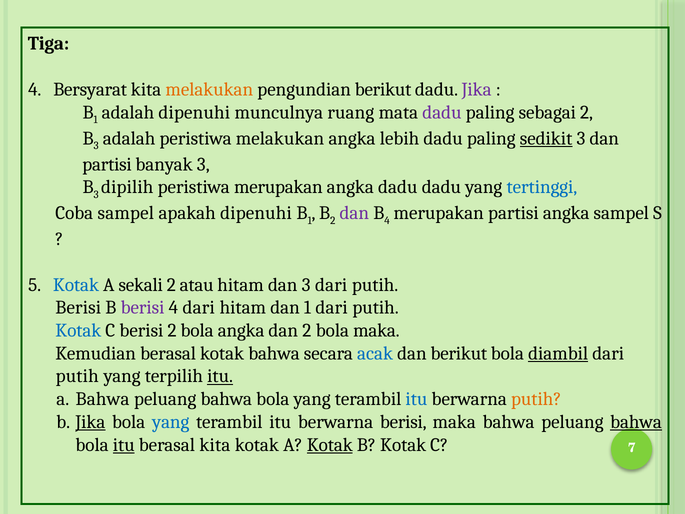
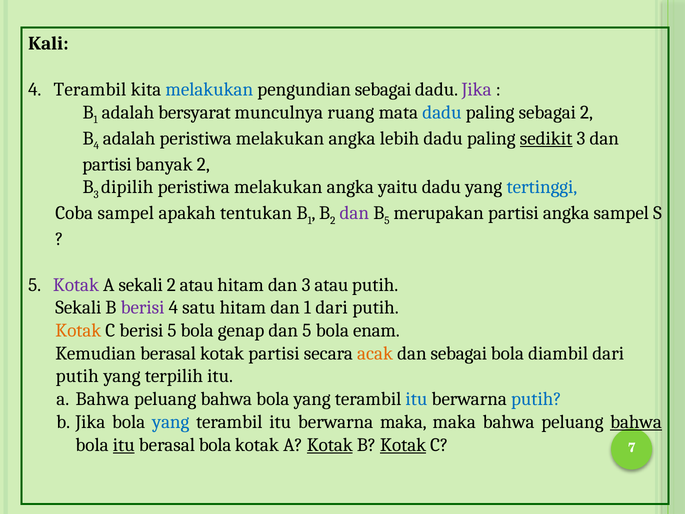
Tiga: Tiga -> Kali (48, 44)
4 Bersyarat: Bersyarat -> Terambil (90, 89)
melakukan colour: orange -> blue (209, 89)
pengundian berikut: berikut -> sebagai (383, 89)
adalah dipenuhi: dipenuhi -> bersyarat (194, 112)
dadu colour: purple -> blue (442, 112)
3: 3 -> 4 (96, 146)
banyak 3: 3 -> 2 (203, 164)
merupakan: merupakan -> melakukan (278, 187)
angka dadu: dadu -> yaitu (398, 187)
apakah dipenuhi: dipenuhi -> tentukan (256, 213)
B 4: 4 -> 5 (387, 220)
Kotak colour: blue -> purple (76, 285)
3 dari: dari -> atau (331, 285)
Berisi: Berisi -> Sekali (78, 307)
4 dari: dari -> satu (199, 307)
Kotak colour: blue -> orange (78, 330)
berisi 2: 2 -> 5 (172, 330)
bola angka: angka -> genap (241, 330)
dan 2: 2 -> 5 (307, 330)
bola maka: maka -> enam (376, 330)
kotak bahwa: bahwa -> partisi (274, 353)
acak colour: blue -> orange (375, 353)
dan berikut: berikut -> sebagai (459, 353)
diambil underline: present -> none (558, 353)
itu underline: present -> none (220, 376)
putih colour: orange -> blue (536, 399)
Jika underline: present -> none (90, 422)
berwarna berisi: berisi -> maka (403, 422)
berasal kita: kita -> bola (215, 445)
Kotak underline: none -> present (403, 445)
